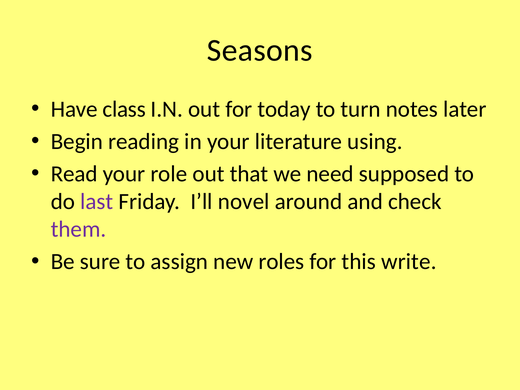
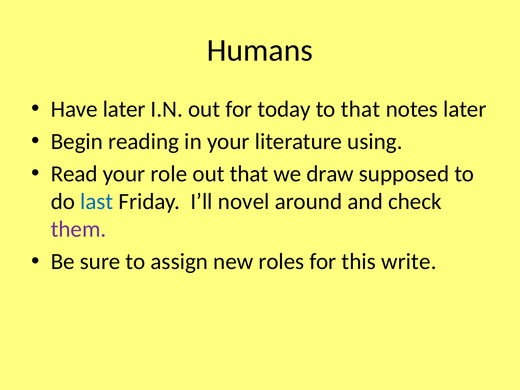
Seasons: Seasons -> Humans (260, 50)
Have class: class -> later (124, 109)
to turn: turn -> that (360, 109)
need: need -> draw (330, 174)
last colour: purple -> blue (97, 202)
